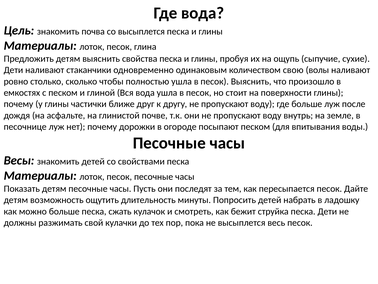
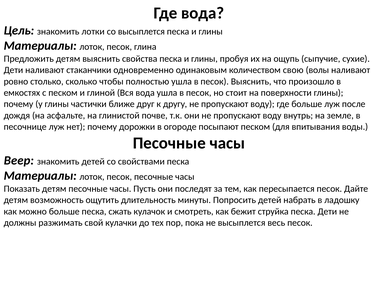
почва: почва -> лотки (93, 31)
Весы: Весы -> Веер (19, 160)
